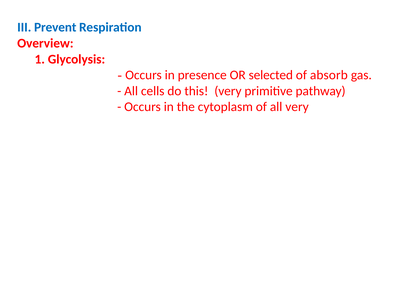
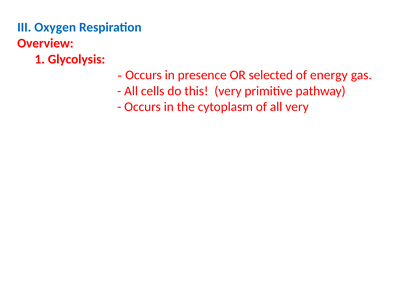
Prevent: Prevent -> Oxygen (55, 27)
absorb: absorb -> energy (329, 75)
